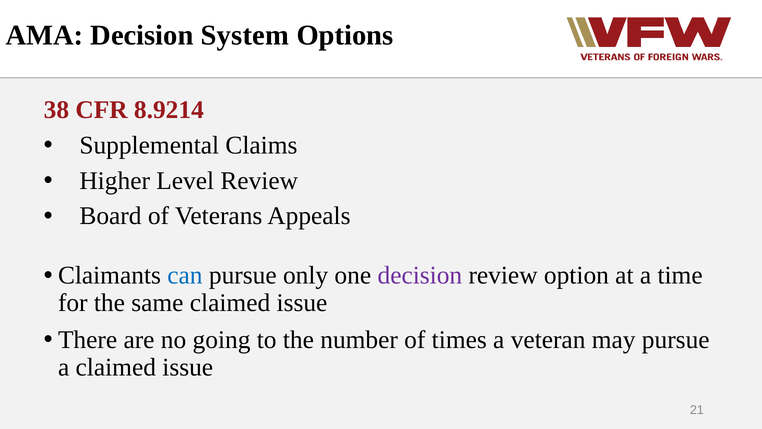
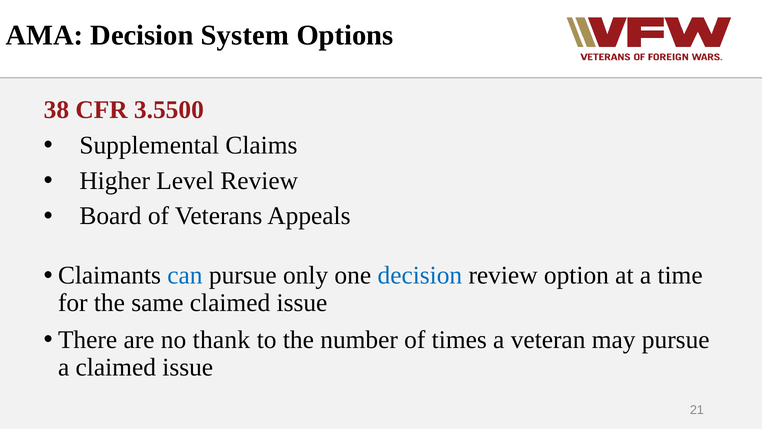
8.9214: 8.9214 -> 3.5500 (169, 110)
decision colour: purple -> blue (420, 275)
going: going -> thank (221, 340)
